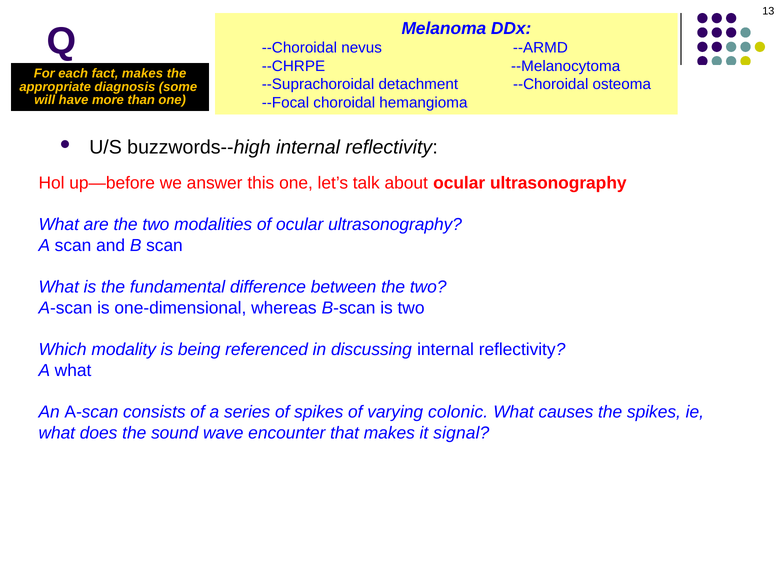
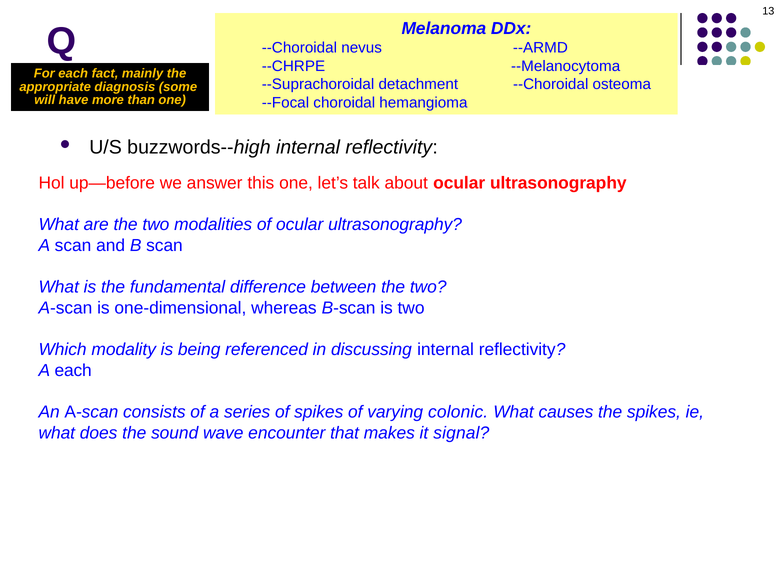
fact makes: makes -> mainly (143, 74)
A what: what -> each (73, 371)
